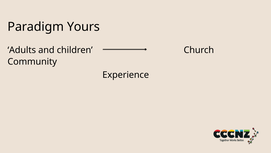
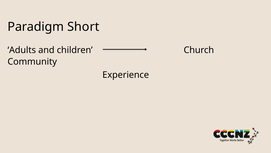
Yours: Yours -> Short (83, 27)
